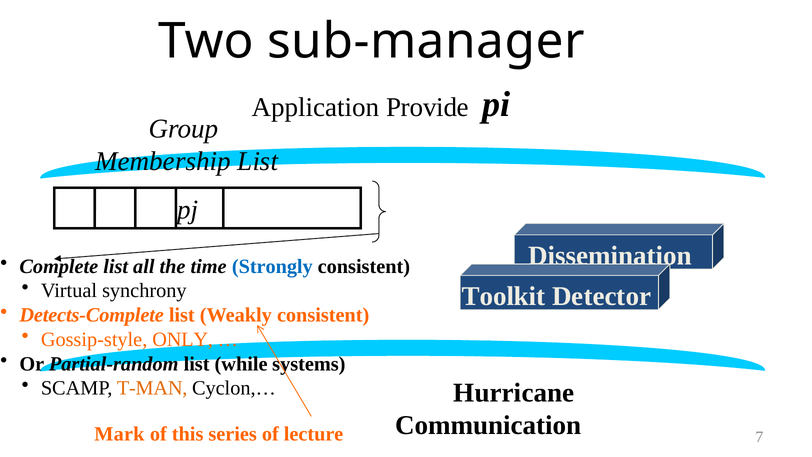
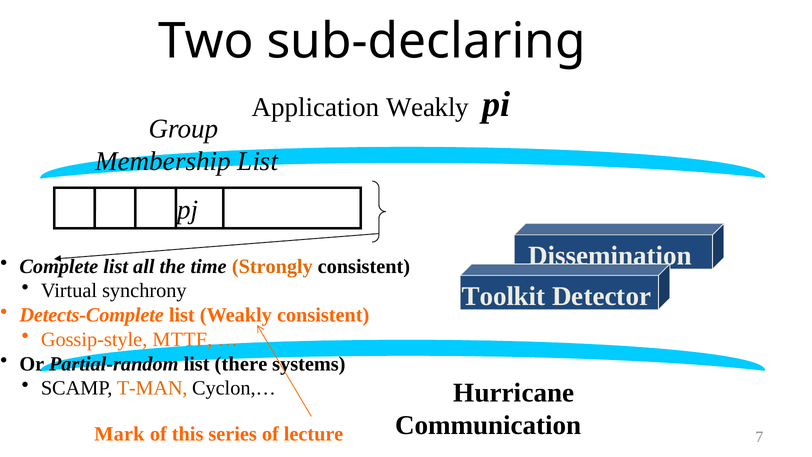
sub-manager: sub-manager -> sub-declaring (426, 42)
Application Provide: Provide -> Weakly (427, 107)
Strongly colour: blue -> orange (272, 266)
ONLY: ONLY -> MTTF (182, 339)
while: while -> there (241, 364)
